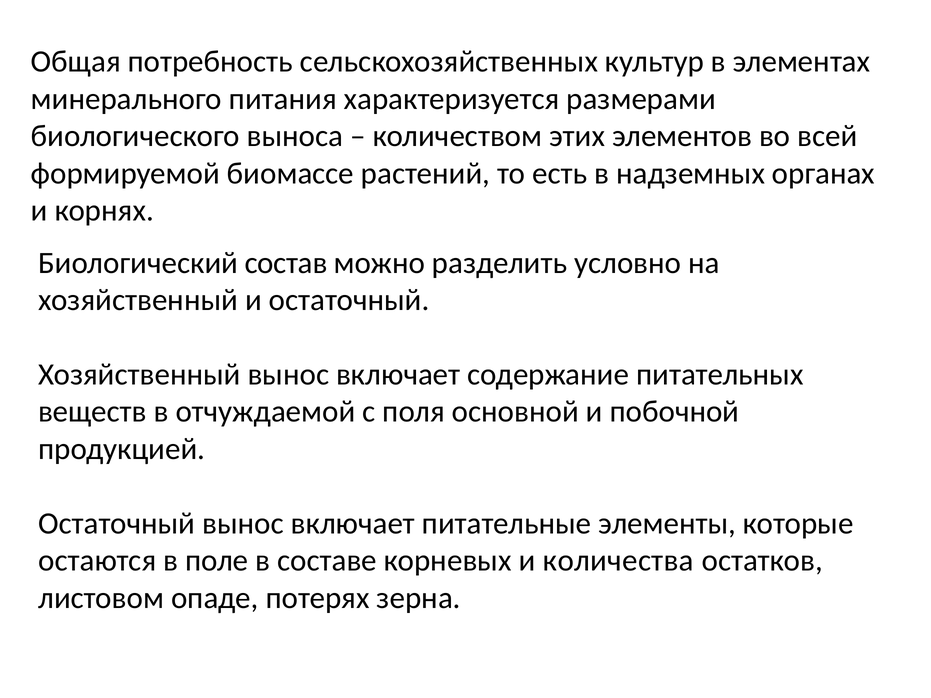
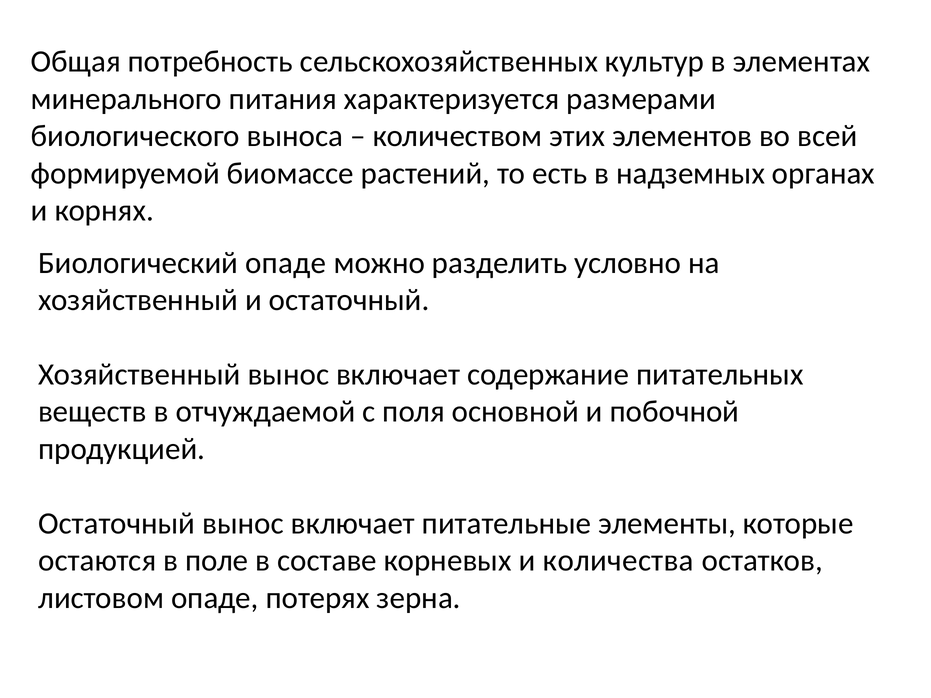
Биологический состав: состав -> опаде (286, 263)
